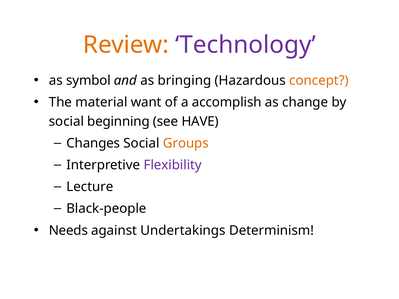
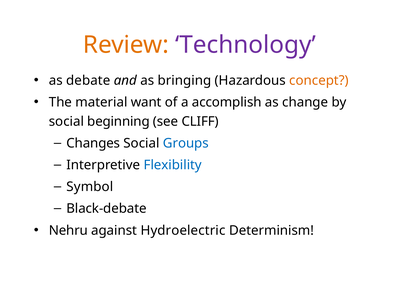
symbol: symbol -> debate (88, 81)
HAVE: HAVE -> CLIFF (200, 122)
Groups colour: orange -> blue (186, 143)
Flexibility colour: purple -> blue (173, 165)
Lecture: Lecture -> Symbol (90, 187)
Black-people: Black-people -> Black-debate (106, 209)
Needs: Needs -> Nehru (68, 231)
Undertakings: Undertakings -> Hydroelectric (183, 231)
